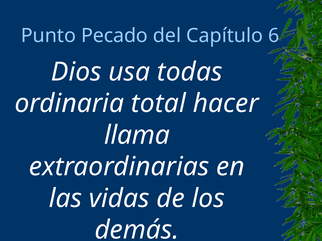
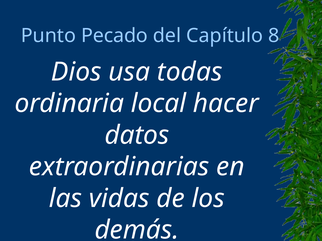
6: 6 -> 8 (274, 36)
total: total -> local (159, 104)
llama: llama -> datos (137, 135)
